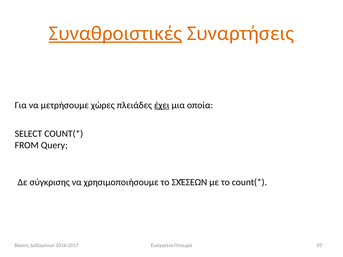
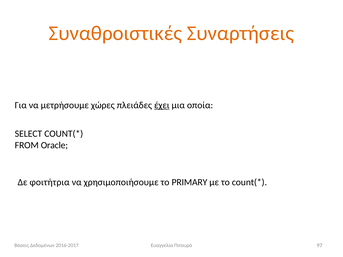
Συναθροιστικές underline: present -> none (115, 33)
Query: Query -> Oracle (54, 145)
σύγκρισης: σύγκρισης -> φοιτήτρια (50, 182)
ΣΧΈΣΕΩΝ: ΣΧΈΣΕΩΝ -> PRIMARY (189, 182)
